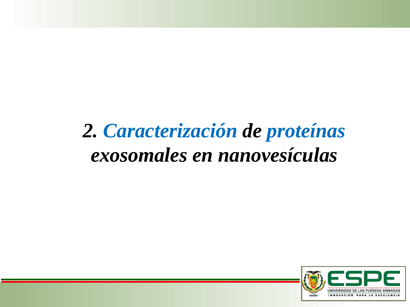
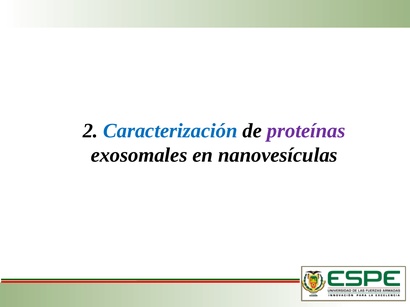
proteínas colour: blue -> purple (306, 131)
